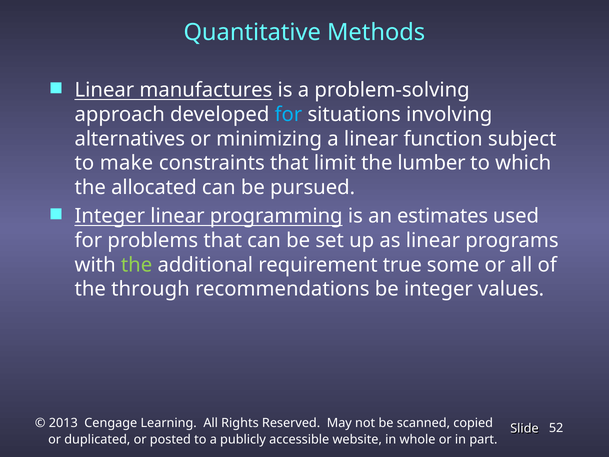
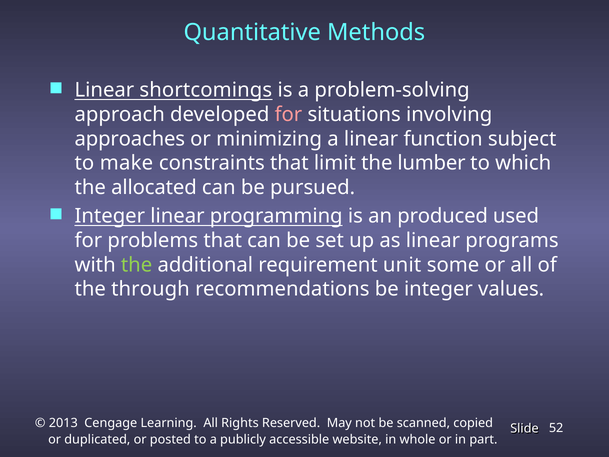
manufactures: manufactures -> shortcomings (206, 90)
for colour: light blue -> pink (288, 114)
alternatives: alternatives -> approaches (130, 139)
estimates: estimates -> produced (443, 216)
true: true -> unit (402, 265)
